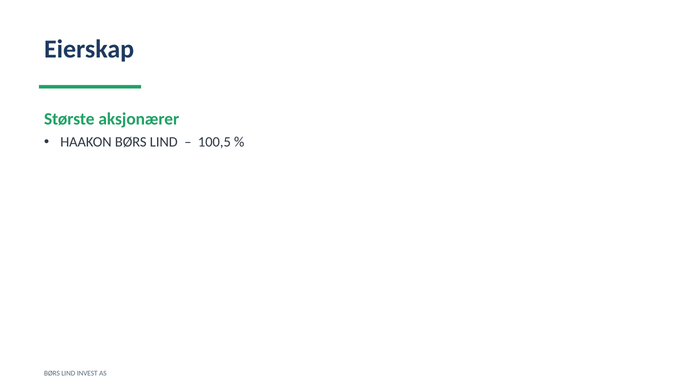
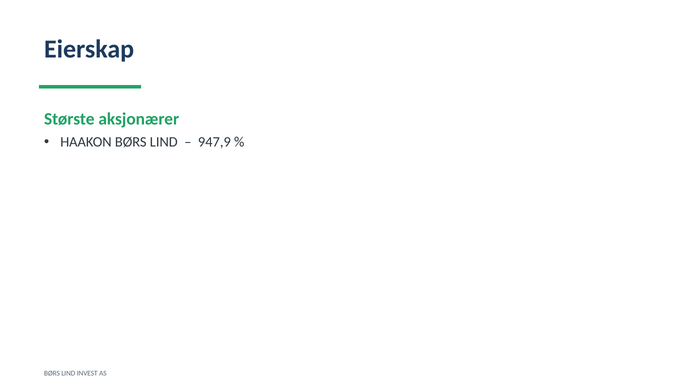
100,5: 100,5 -> 947,9 (214, 142)
